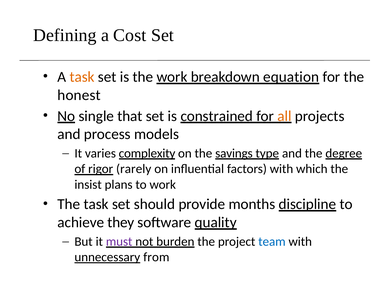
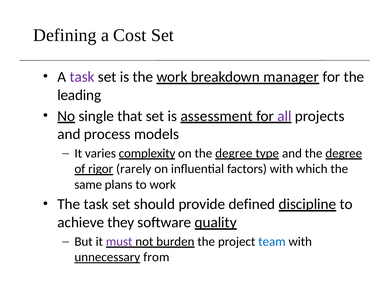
task colour: orange -> purple (82, 77)
equation: equation -> manager (291, 77)
honest: honest -> leading (79, 95)
constrained: constrained -> assessment (217, 116)
all colour: orange -> purple (284, 116)
on the savings: savings -> degree (234, 154)
insist: insist -> same (88, 185)
months: months -> defined (252, 205)
